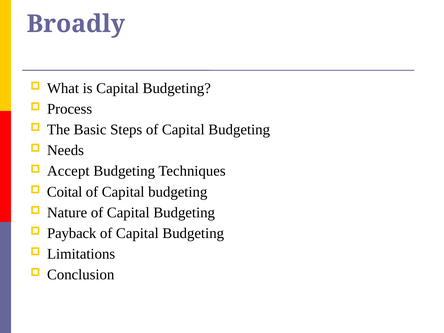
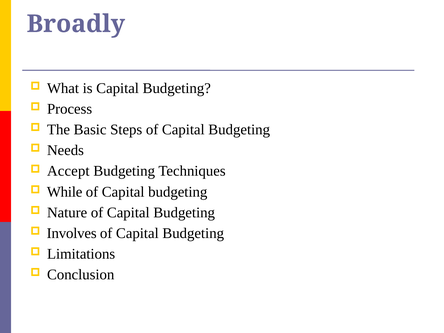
Coital: Coital -> While (65, 192)
Payback: Payback -> Involves (72, 233)
